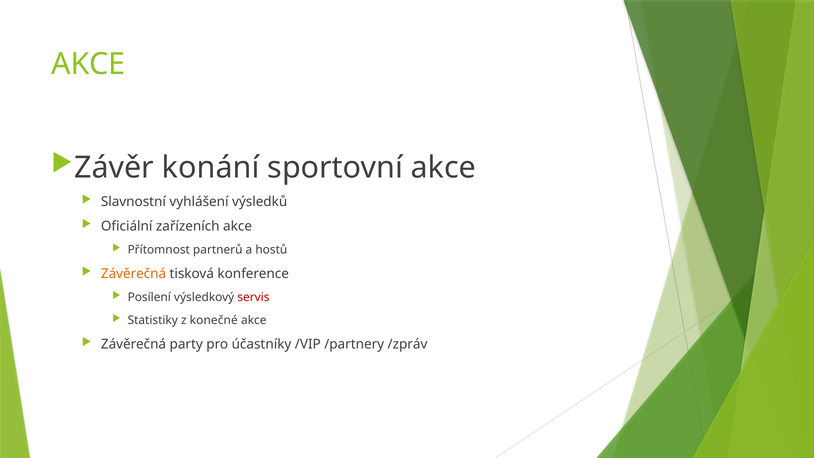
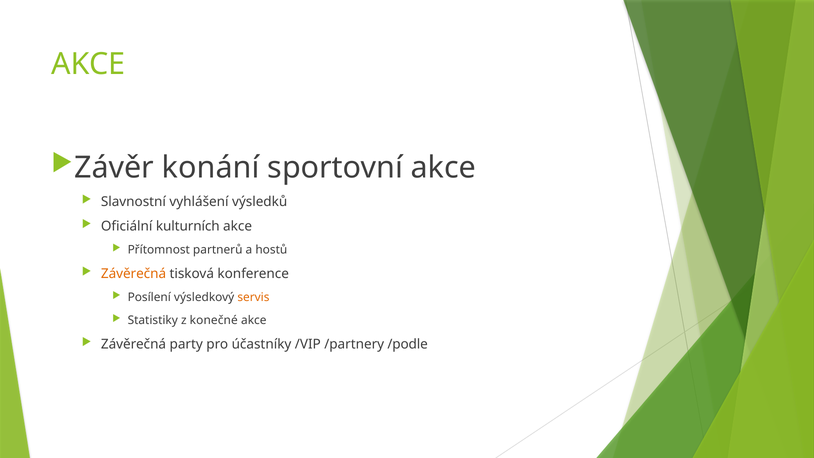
zařízeních: zařízeních -> kulturních (188, 226)
servis colour: red -> orange (253, 297)
/zpráv: /zpráv -> /podle (408, 344)
